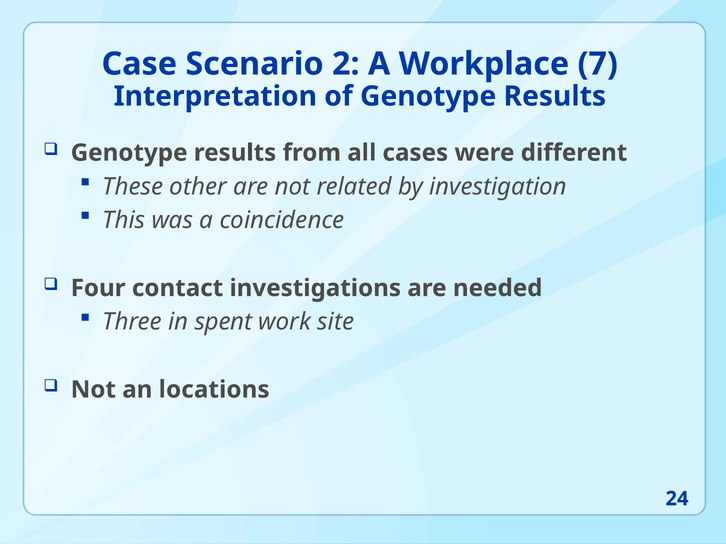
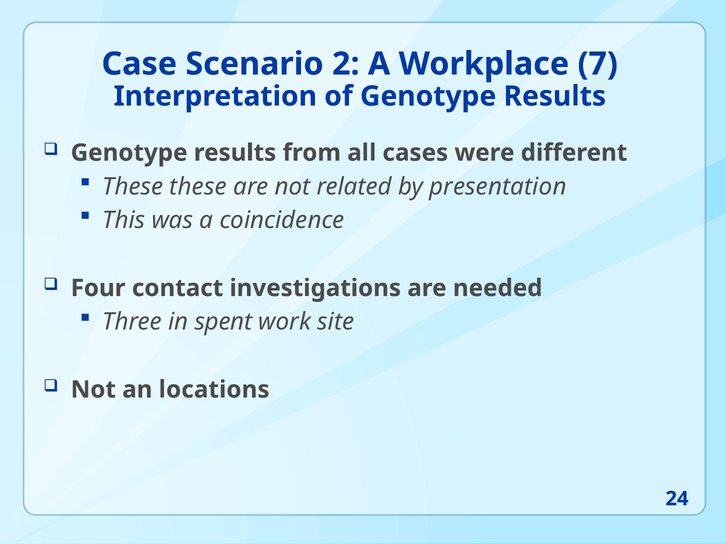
These other: other -> these (198, 187)
investigation: investigation -> presentation (498, 187)
